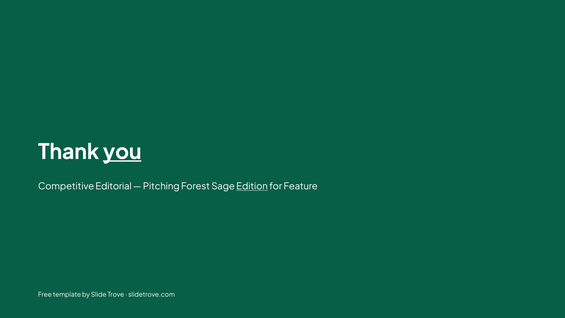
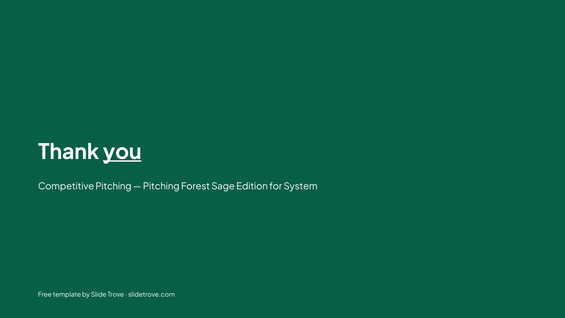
Competitive Editorial: Editorial -> Pitching (114, 186)
Edition underline: present -> none (252, 186)
Feature: Feature -> System (301, 186)
